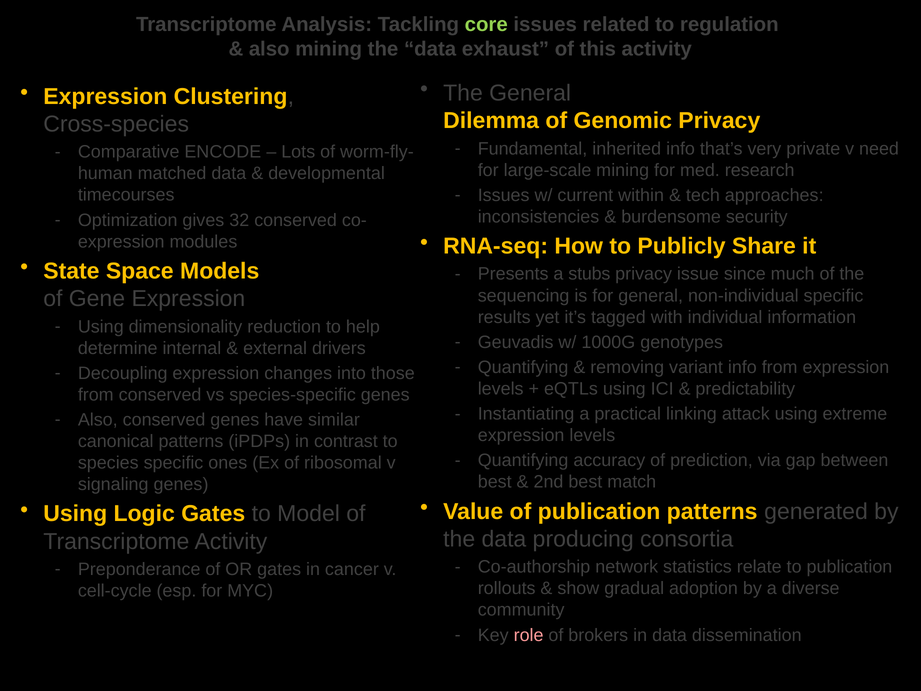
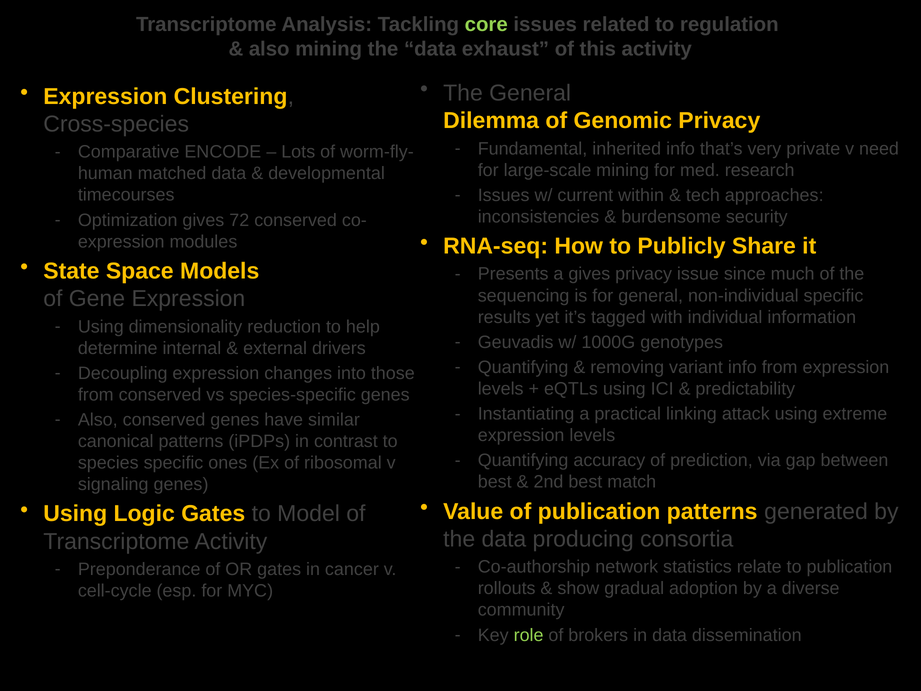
32: 32 -> 72 (239, 220)
a stubs: stubs -> gives (589, 274)
role colour: pink -> light green (529, 635)
